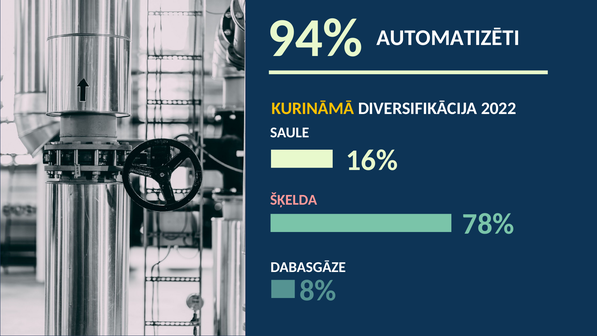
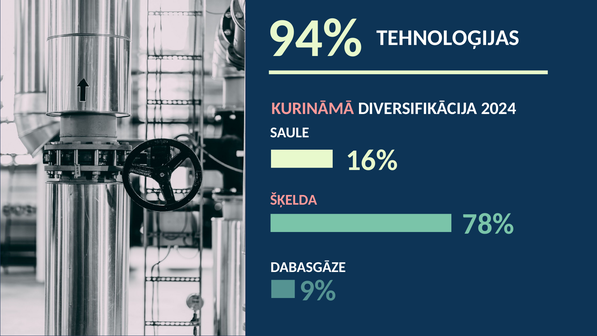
AUTOMATIZĒTI: AUTOMATIZĒTI -> TEHNOLOĢIJAS (448, 38)
KURINĀMĀ colour: yellow -> pink (313, 108)
2022: 2022 -> 2024 (499, 108)
8%: 8% -> 9% (318, 291)
